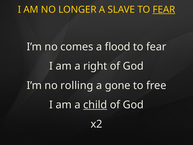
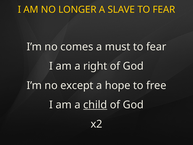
FEAR underline: present -> none (164, 10)
flood: flood -> must (118, 47)
rolling: rolling -> except (77, 85)
gone: gone -> hope (118, 85)
